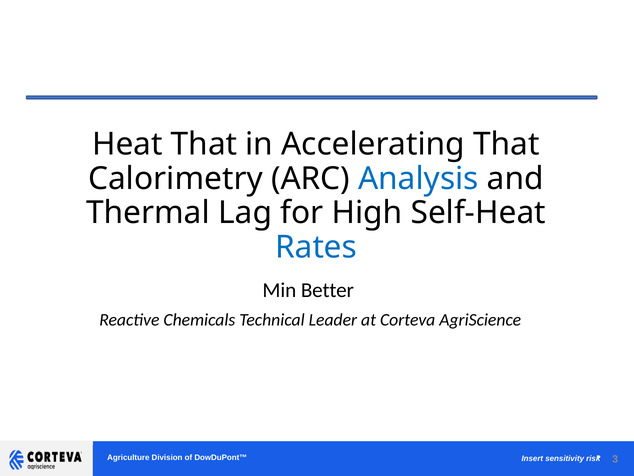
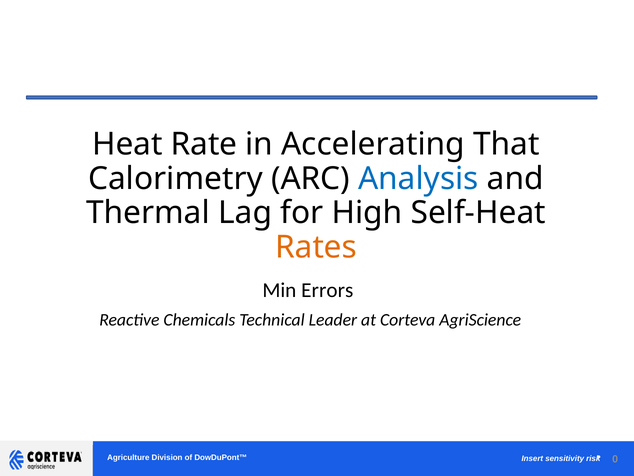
Heat That: That -> Rate (204, 144)
Rates colour: blue -> orange (316, 247)
Better: Better -> Errors (327, 290)
3: 3 -> 0 (615, 459)
